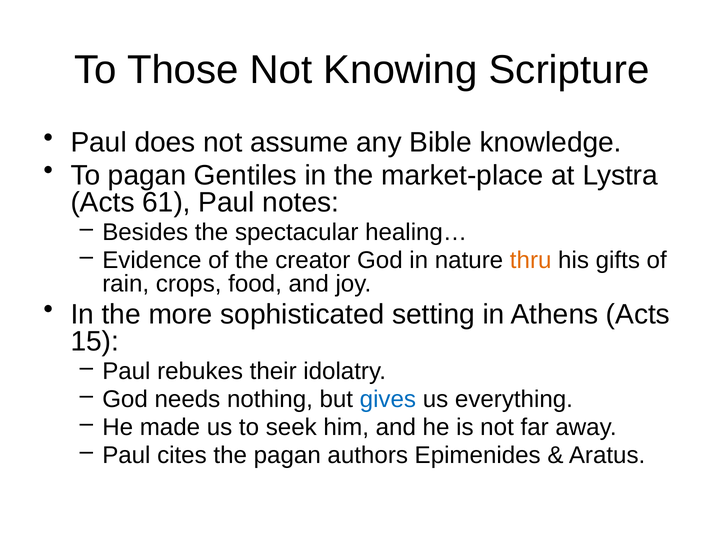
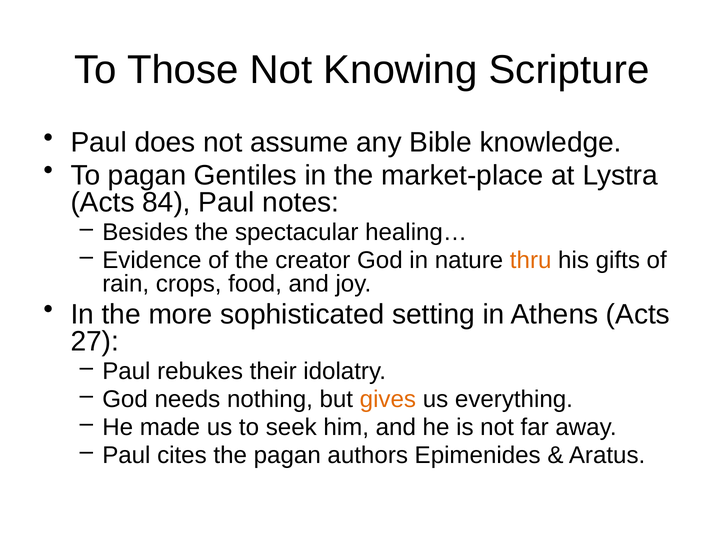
61: 61 -> 84 (167, 202)
15: 15 -> 27 (95, 341)
gives colour: blue -> orange (388, 399)
